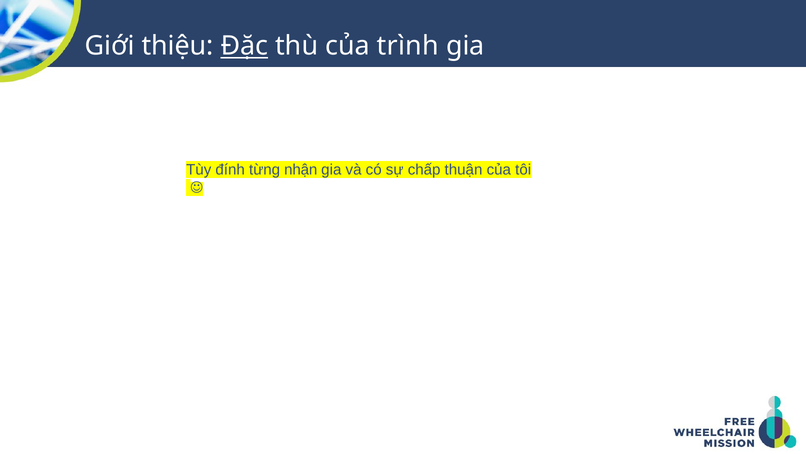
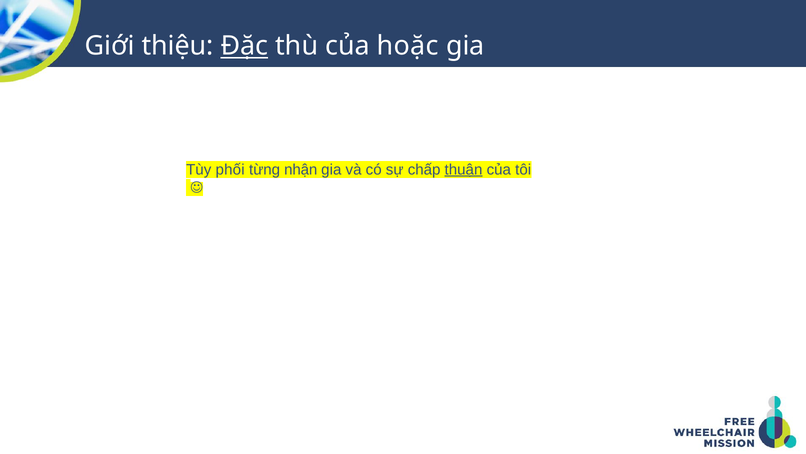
trình: trình -> hoặc (408, 46)
đính: đính -> phối (230, 169)
thuận underline: none -> present (464, 169)
